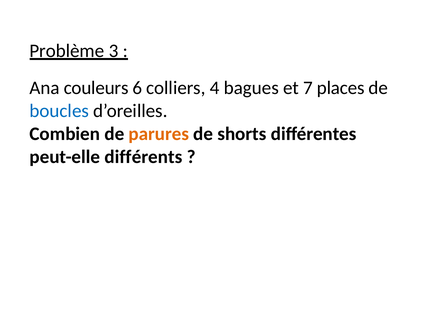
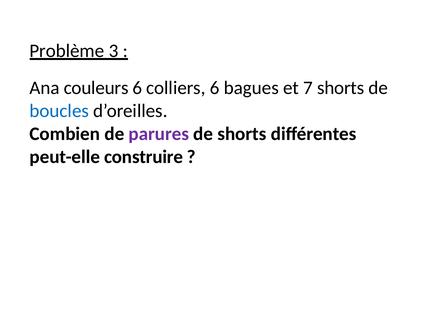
colliers 4: 4 -> 6 (215, 88)
7 places: places -> shorts (341, 88)
parures colour: orange -> purple (159, 134)
différents: différents -> construire (144, 157)
